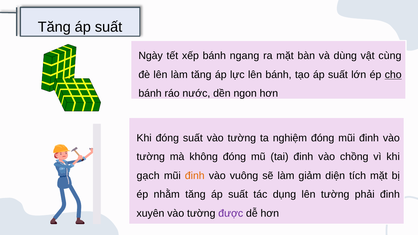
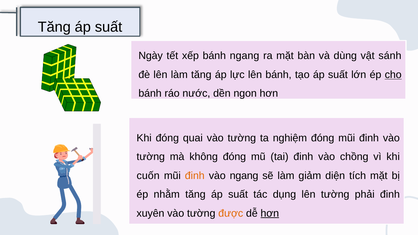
cùng: cùng -> sánh (390, 56)
đóng suất: suất -> quai (193, 138)
gạch: gạch -> cuốn (148, 176)
vào vuông: vuông -> ngang (244, 176)
được colour: purple -> orange (231, 213)
hơn underline: none -> present (270, 213)
